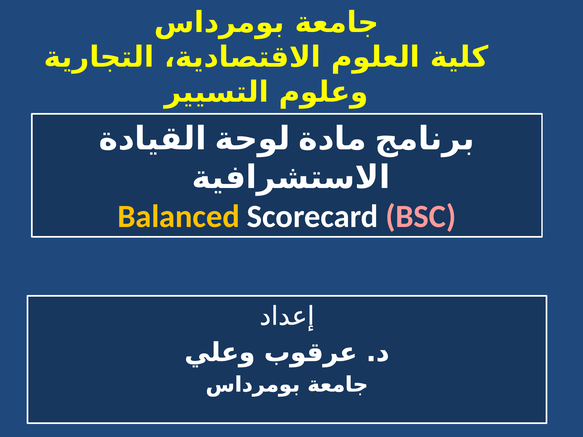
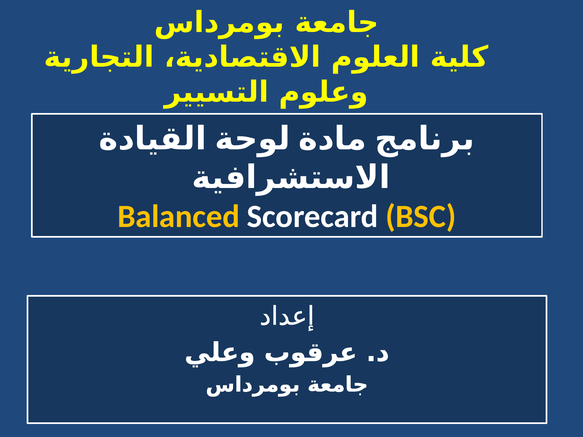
BSC colour: pink -> yellow (421, 216)
